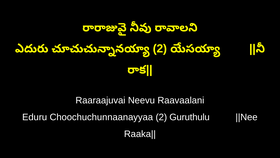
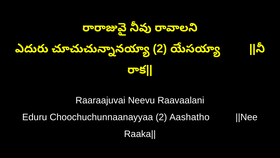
Guruthulu: Guruthulu -> Aashatho (189, 117)
